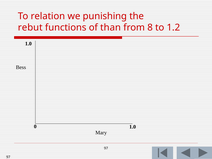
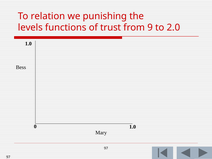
rebut: rebut -> levels (30, 27)
than: than -> trust (111, 27)
8: 8 -> 9 (150, 27)
1.2: 1.2 -> 2.0 (173, 27)
